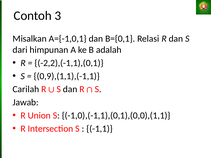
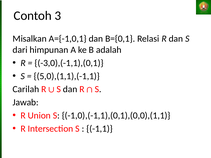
-2,2),(-1,1),(0,1: -2,2),(-1,1),(0,1 -> -3,0),(-1,1),(0,1 (69, 63)
0,9),(1,1),(-1,1: 0,9),(1,1),(-1,1 -> 5,0),(1,1),(-1,1 (67, 76)
